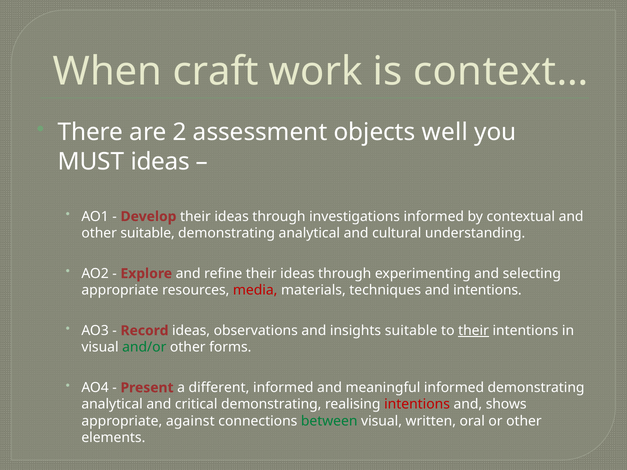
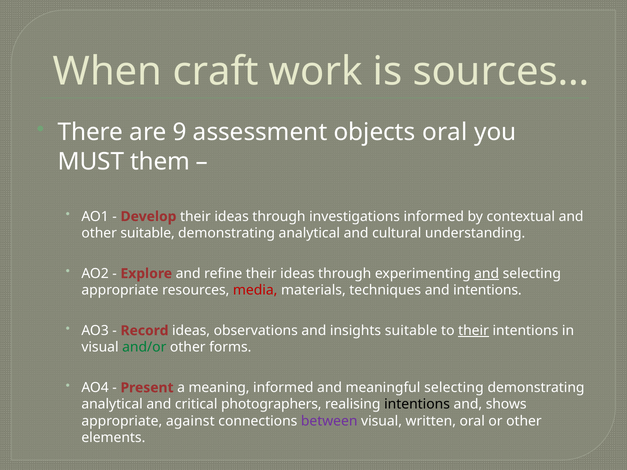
context…: context… -> sources… (501, 71)
2: 2 -> 9 (180, 132)
objects well: well -> oral (445, 132)
MUST ideas: ideas -> them (160, 162)
and underline: none -> present (487, 274)
different: different -> meaning (219, 388)
meaningful informed: informed -> selecting (454, 388)
critical demonstrating: demonstrating -> photographers (271, 405)
intentions colour: red -> black (417, 405)
between colour: green -> purple (329, 421)
